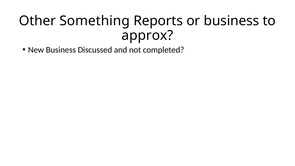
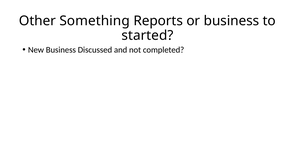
approx: approx -> started (147, 35)
